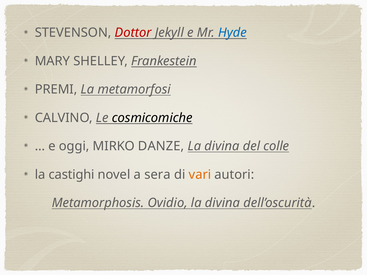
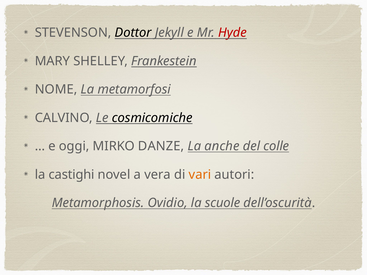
Dottor colour: red -> black (133, 33)
Hyde colour: blue -> red (232, 33)
PREMI: PREMI -> NOME (56, 90)
divina: divina -> anche (222, 146)
sera: sera -> vera (157, 175)
Ovidio la divina: divina -> scuole (223, 203)
